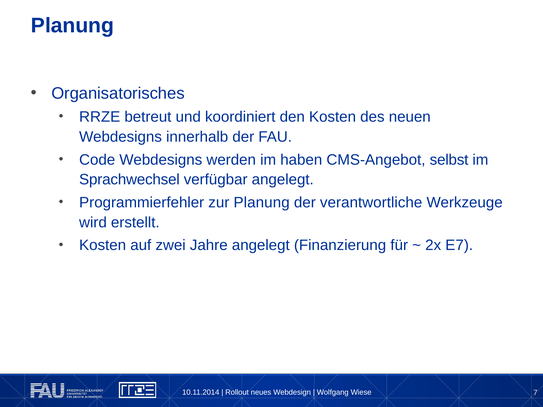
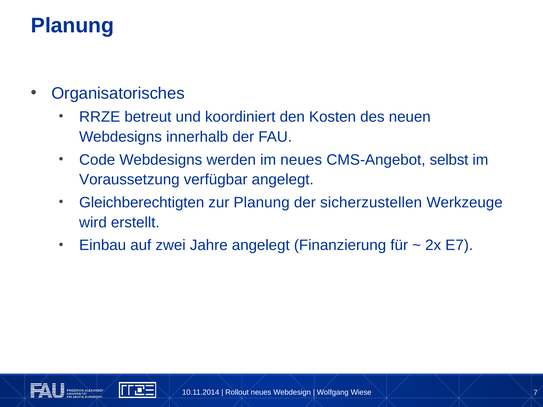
im haben: haben -> neues (301, 160)
Sprachwechsel: Sprachwechsel -> Voraussetzung (129, 180)
Programmierfehler: Programmierfehler -> Gleichberechtigten (142, 203)
verantwortliche: verantwortliche -> sicherzustellen (371, 203)
Kosten: Kosten -> Einbau (103, 245)
